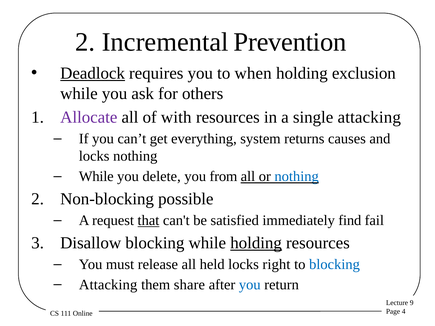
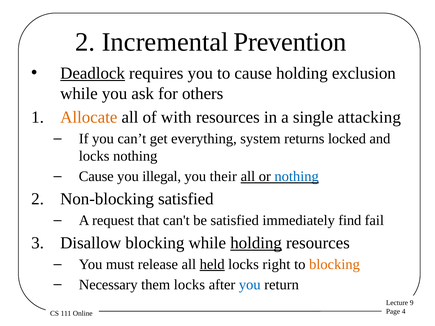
to when: when -> cause (253, 73)
Allocate colour: purple -> orange (89, 117)
causes: causes -> locked (347, 139)
While: While -> Cause (96, 177)
delete: delete -> illegal (162, 177)
from: from -> their (223, 177)
Non-blocking possible: possible -> satisfied (186, 199)
that underline: present -> none (148, 221)
held underline: none -> present (212, 265)
blocking colour: blue -> orange (334, 265)
Attacking: Attacking -> Necessary (108, 285)
them share: share -> locks (189, 285)
